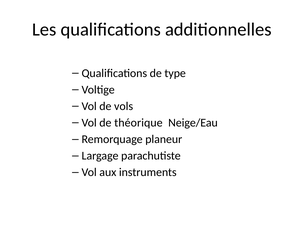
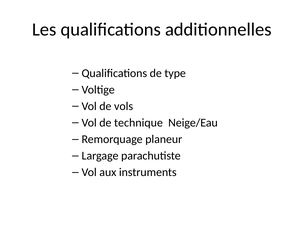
théorique: théorique -> technique (138, 123)
